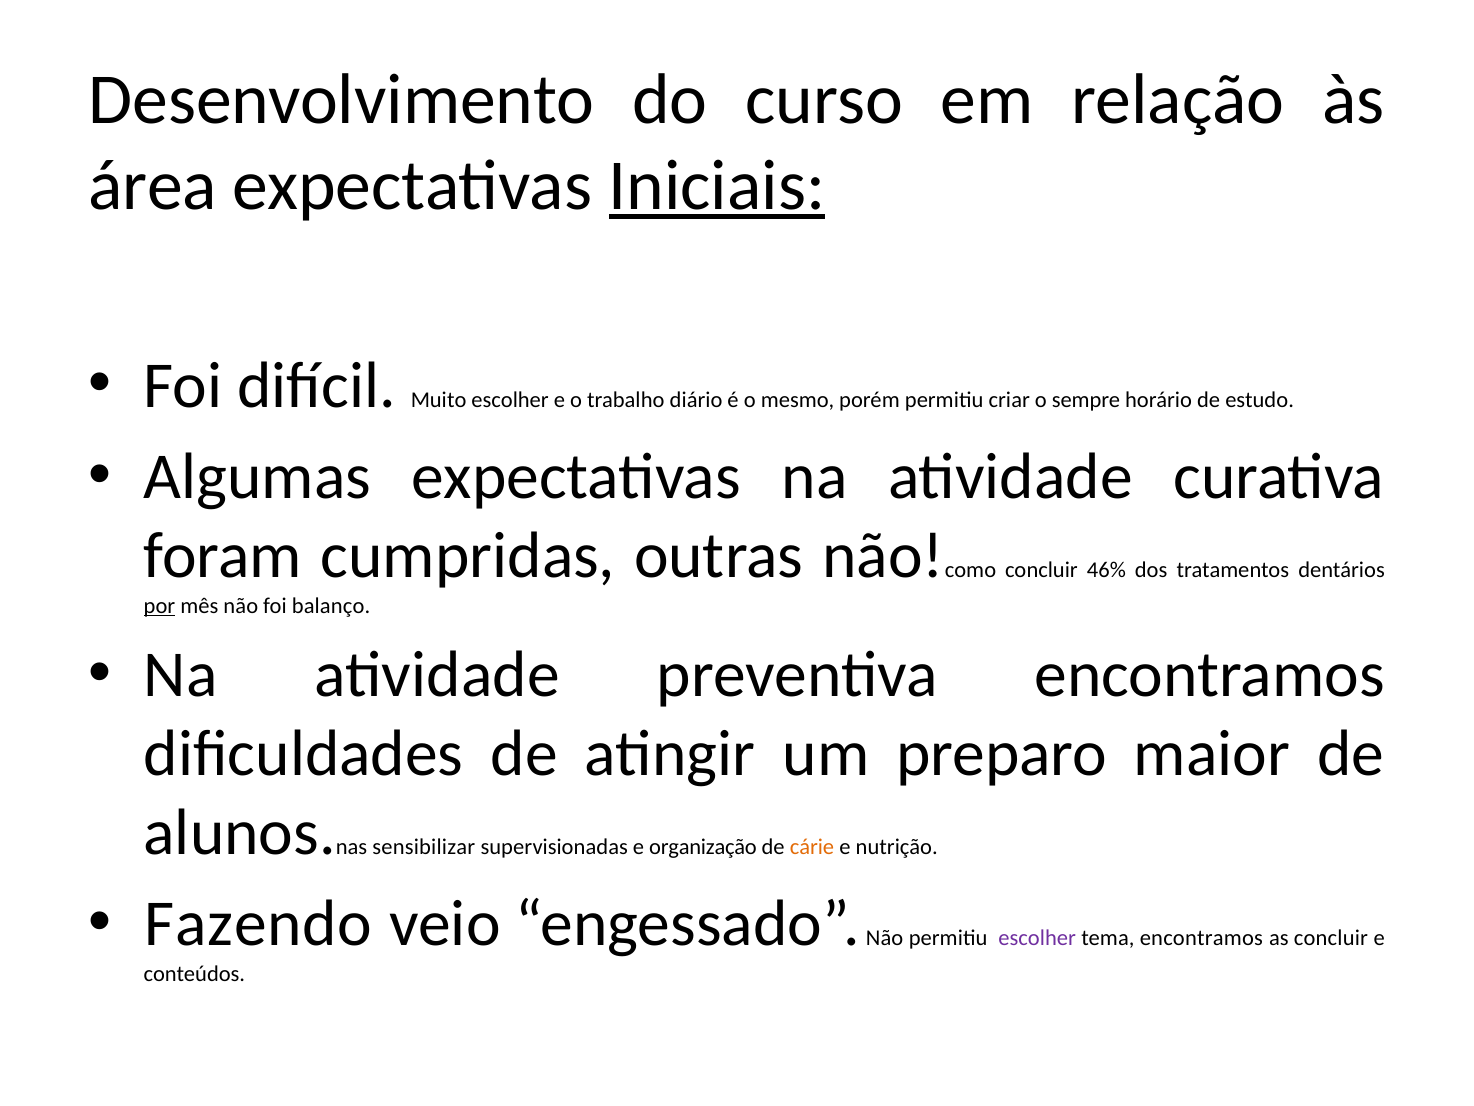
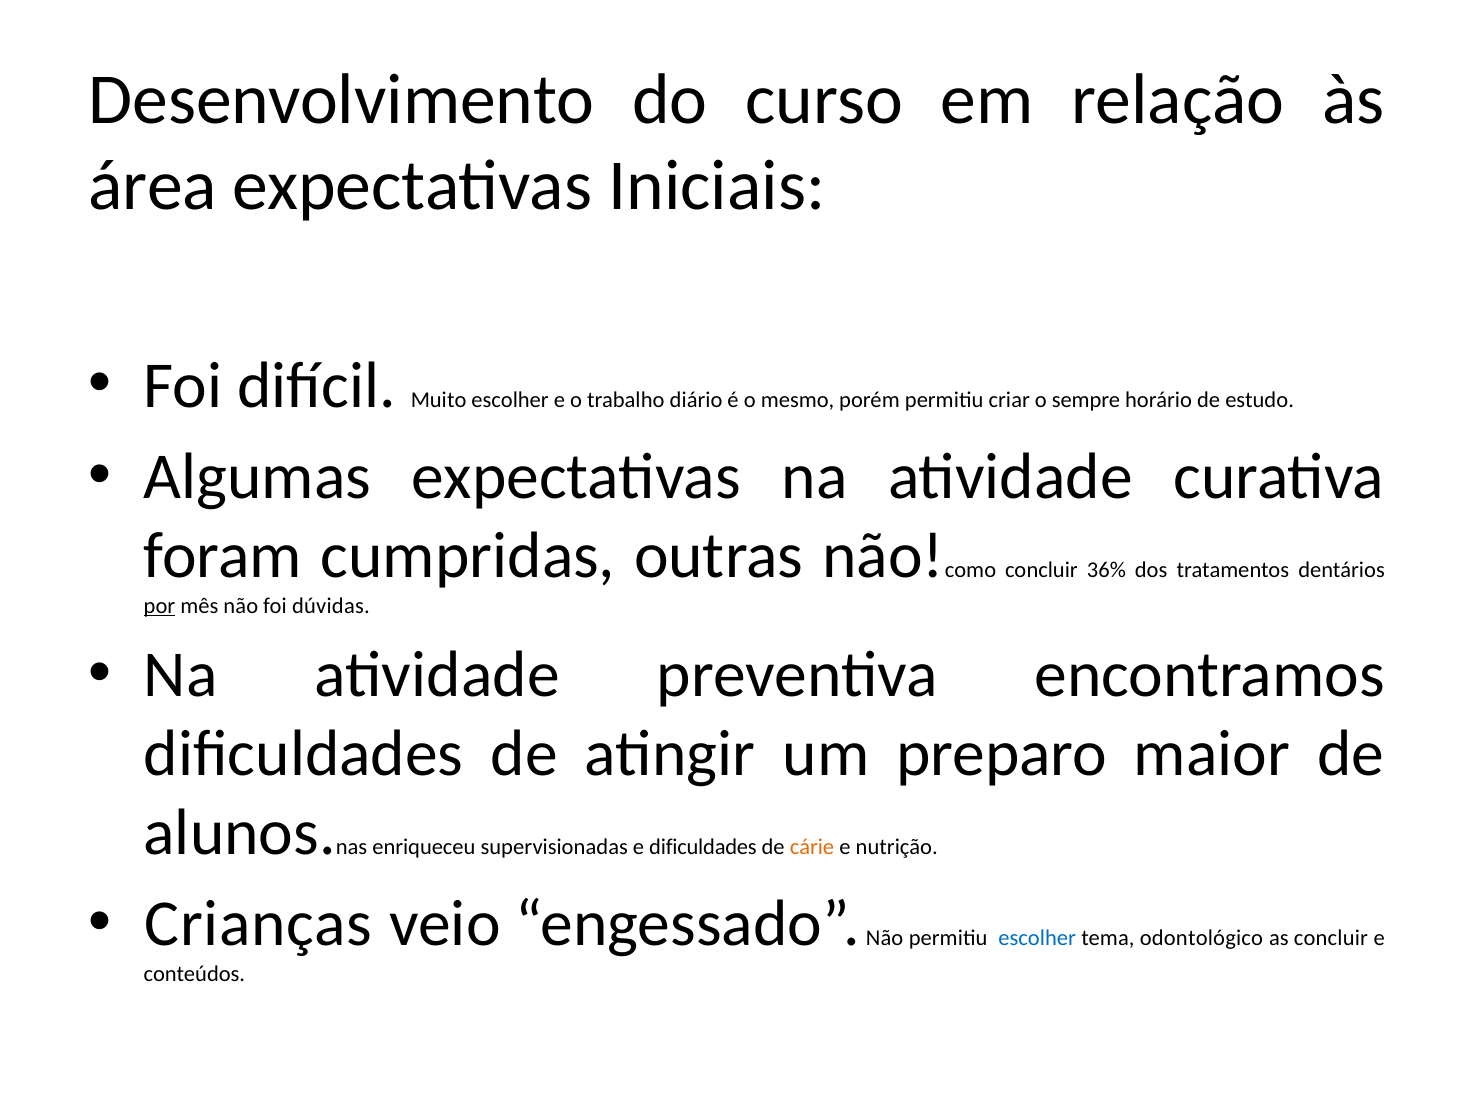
Iniciais underline: present -> none (717, 186)
46%: 46% -> 36% (1106, 570)
balanço: balanço -> dúvidas (331, 606)
sensibilizar: sensibilizar -> enriqueceu (424, 846)
e organização: organização -> dificuldades (703, 846)
Fazendo: Fazendo -> Crianças (259, 924)
escolher colour: purple -> blue (1037, 938)
tema encontramos: encontramos -> odontológico (1201, 938)
